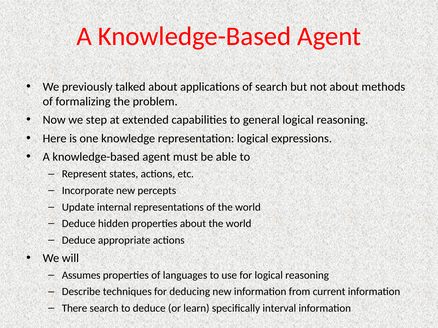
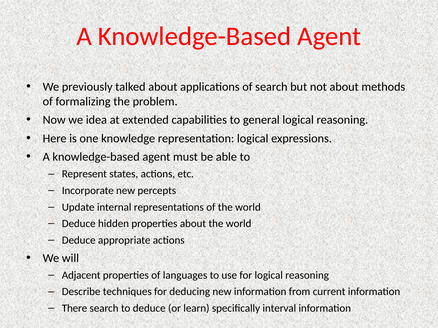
step: step -> idea (96, 120)
Assumes: Assumes -> Adjacent (81, 276)
